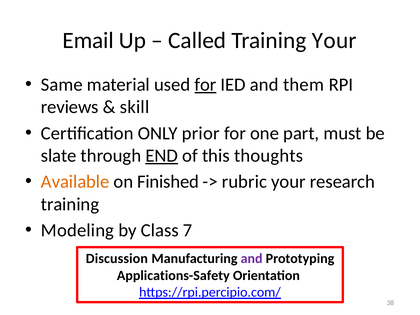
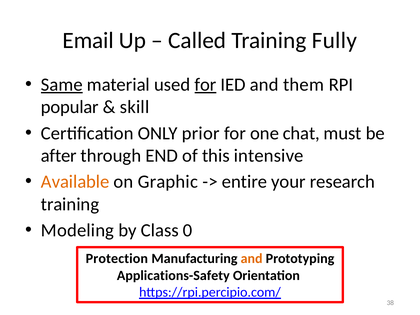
Training Your: Your -> Fully (334, 40)
Same underline: none -> present (62, 85)
reviews: reviews -> popular (70, 107)
part: part -> chat (301, 133)
slate: slate -> after (59, 156)
END underline: present -> none (162, 156)
thoughts: thoughts -> intensive (269, 156)
Finished: Finished -> Graphic (168, 182)
rubric: rubric -> entire (244, 182)
7: 7 -> 0 (188, 230)
Discussion: Discussion -> Protection (117, 259)
and colour: purple -> orange (252, 259)
